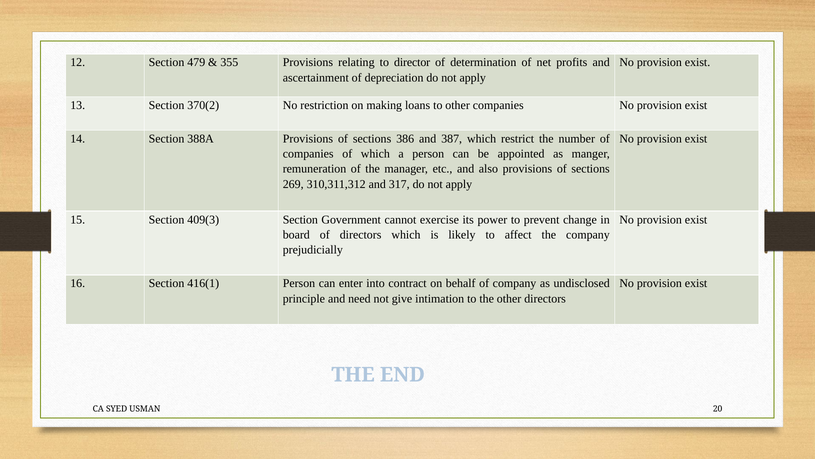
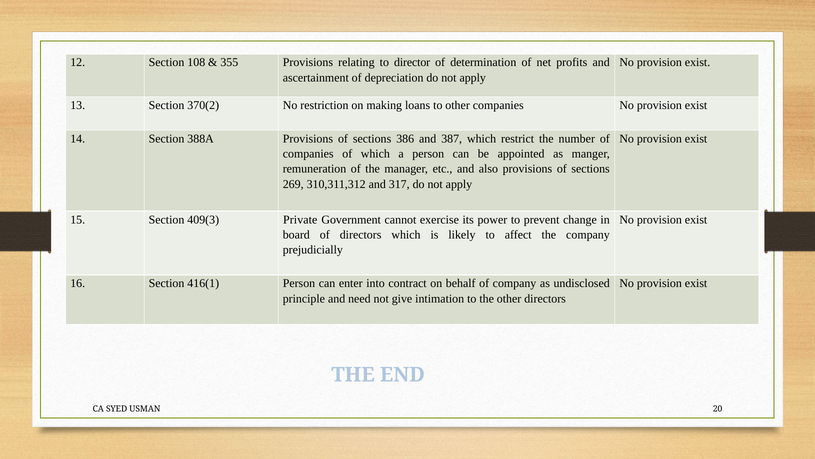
479: 479 -> 108 (196, 62)
409(3 Section: Section -> Private (300, 219)
